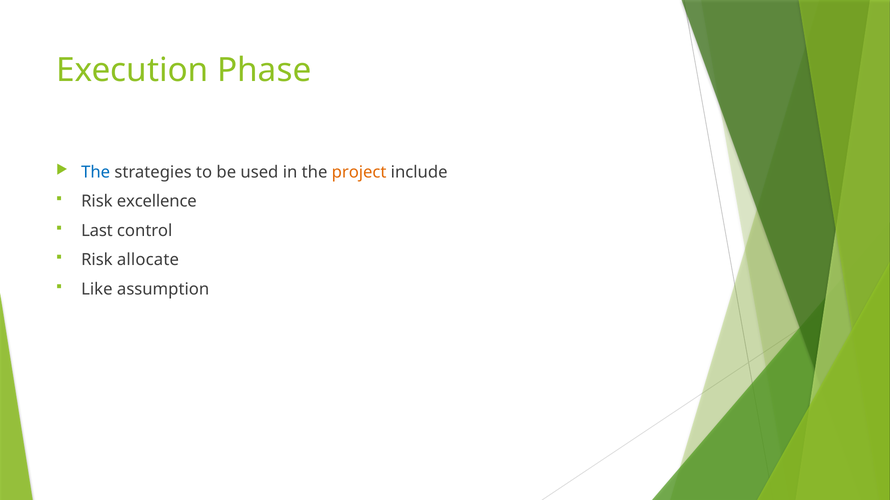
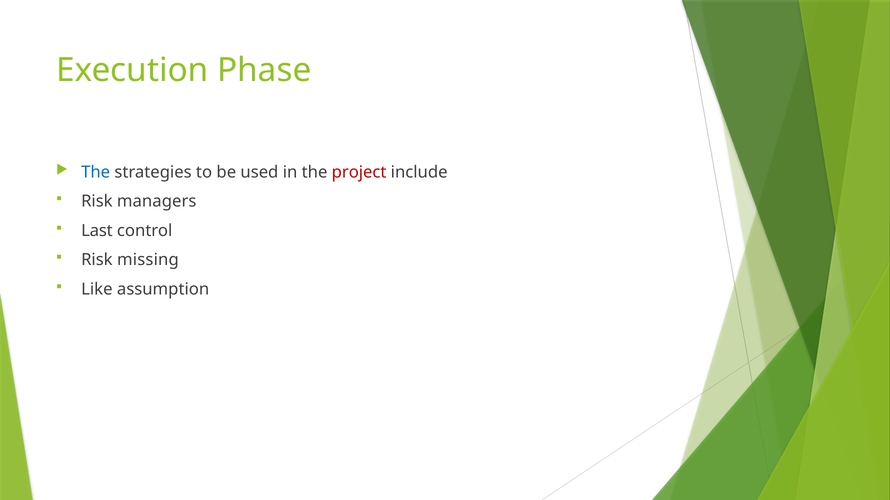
project colour: orange -> red (359, 172)
excellence: excellence -> managers (157, 202)
allocate: allocate -> missing (148, 260)
